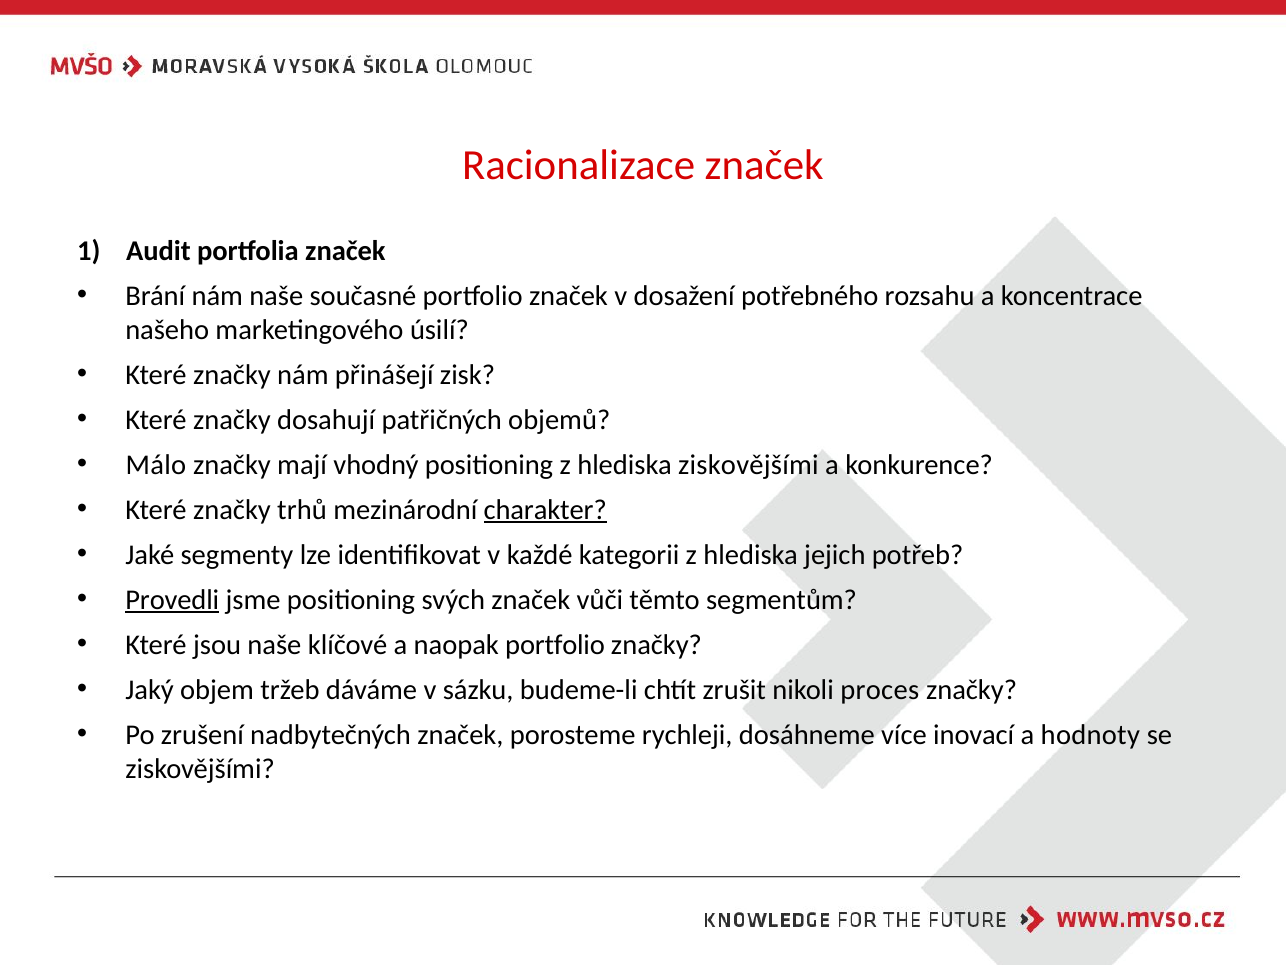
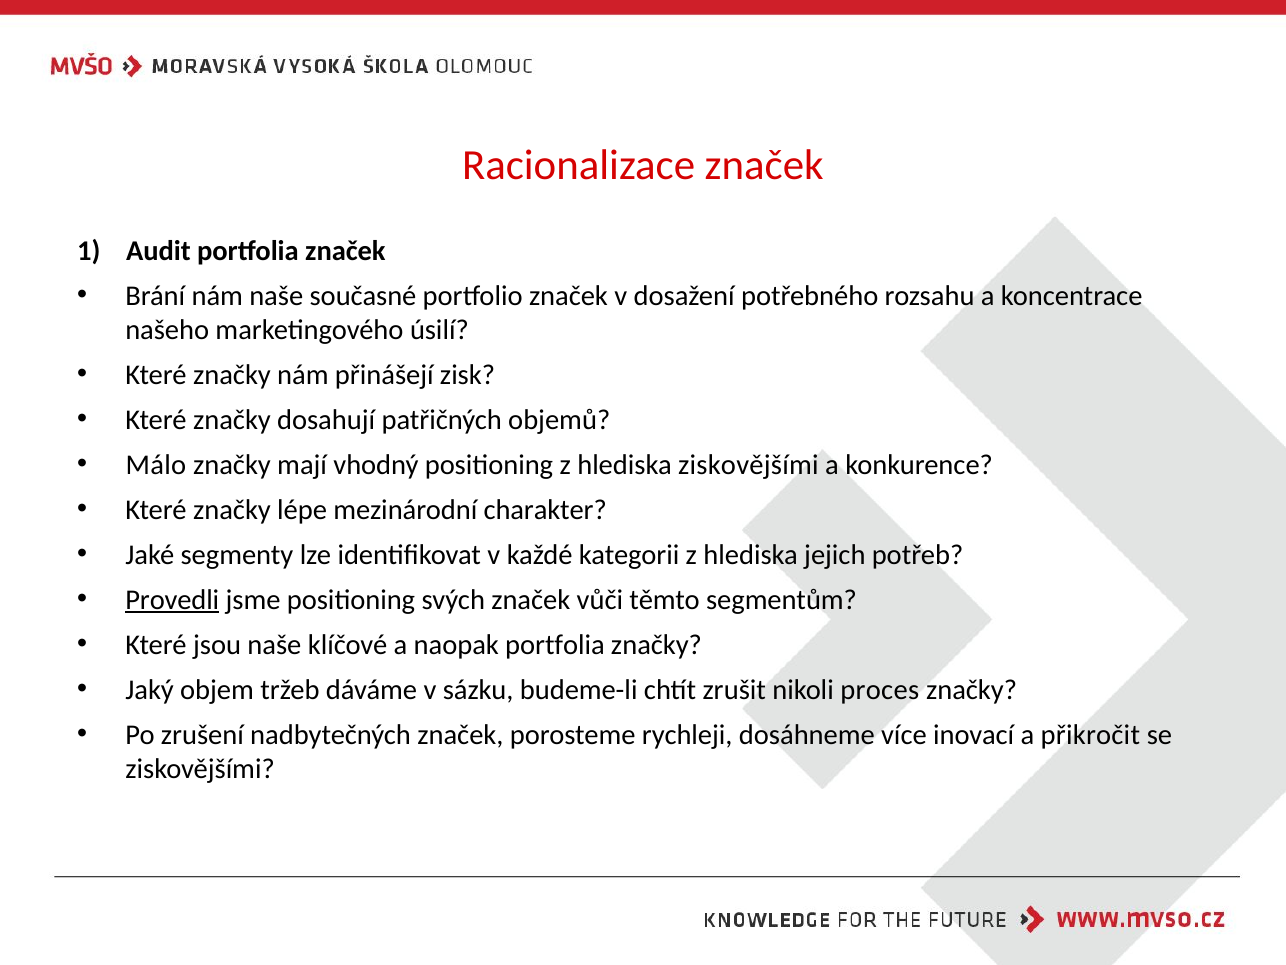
trhů: trhů -> lépe (302, 510)
charakter underline: present -> none (545, 510)
naopak portfolio: portfolio -> portfolia (555, 644)
hodnoty: hodnoty -> přikročit (1090, 734)
